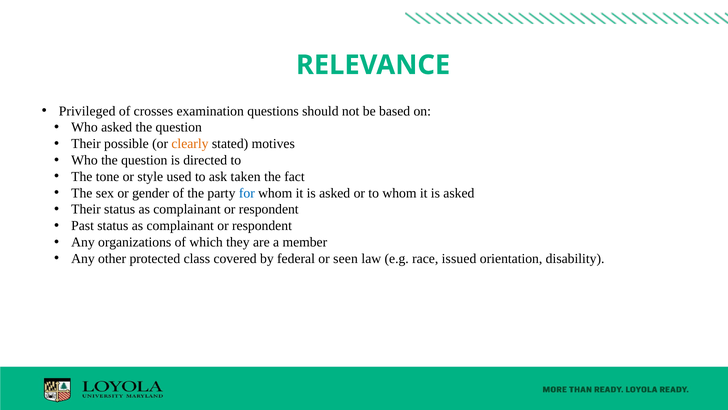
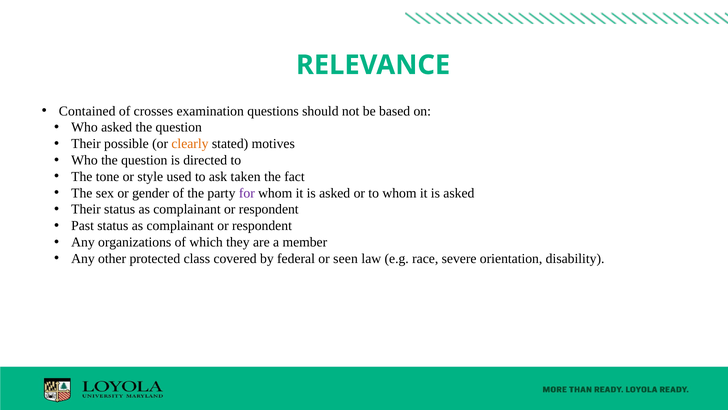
Privileged: Privileged -> Contained (87, 111)
for colour: blue -> purple (247, 193)
issued: issued -> severe (459, 258)
